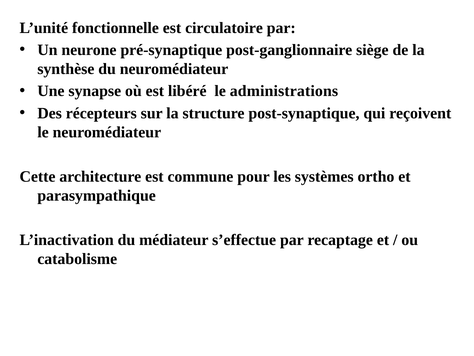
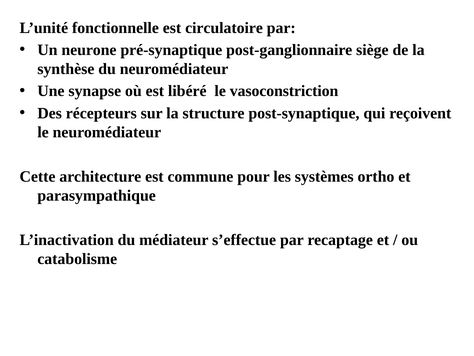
administrations: administrations -> vasoconstriction (284, 91)
